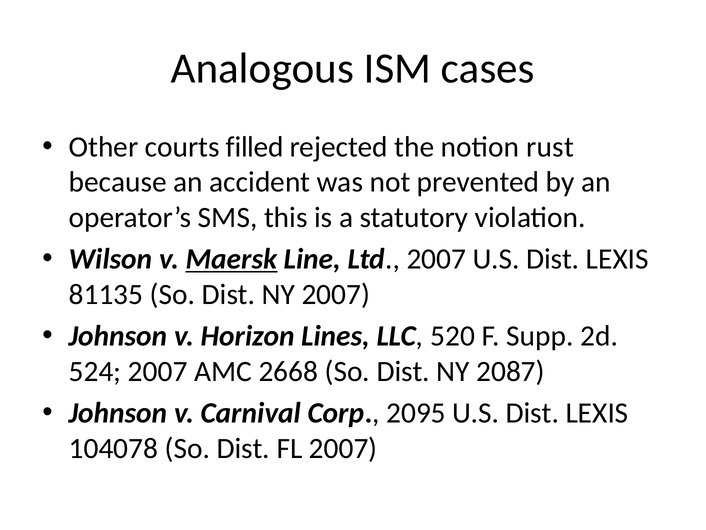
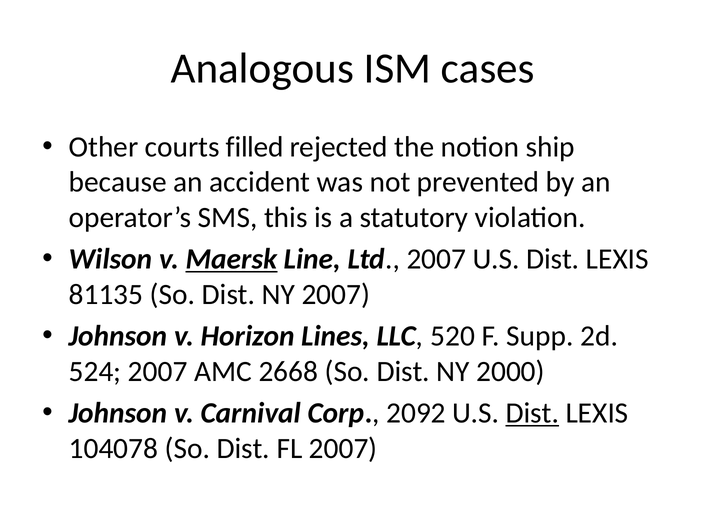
rust: rust -> ship (550, 147)
2087: 2087 -> 2000 (511, 371)
2095: 2095 -> 2092 (416, 413)
Dist underline: none -> present (532, 413)
